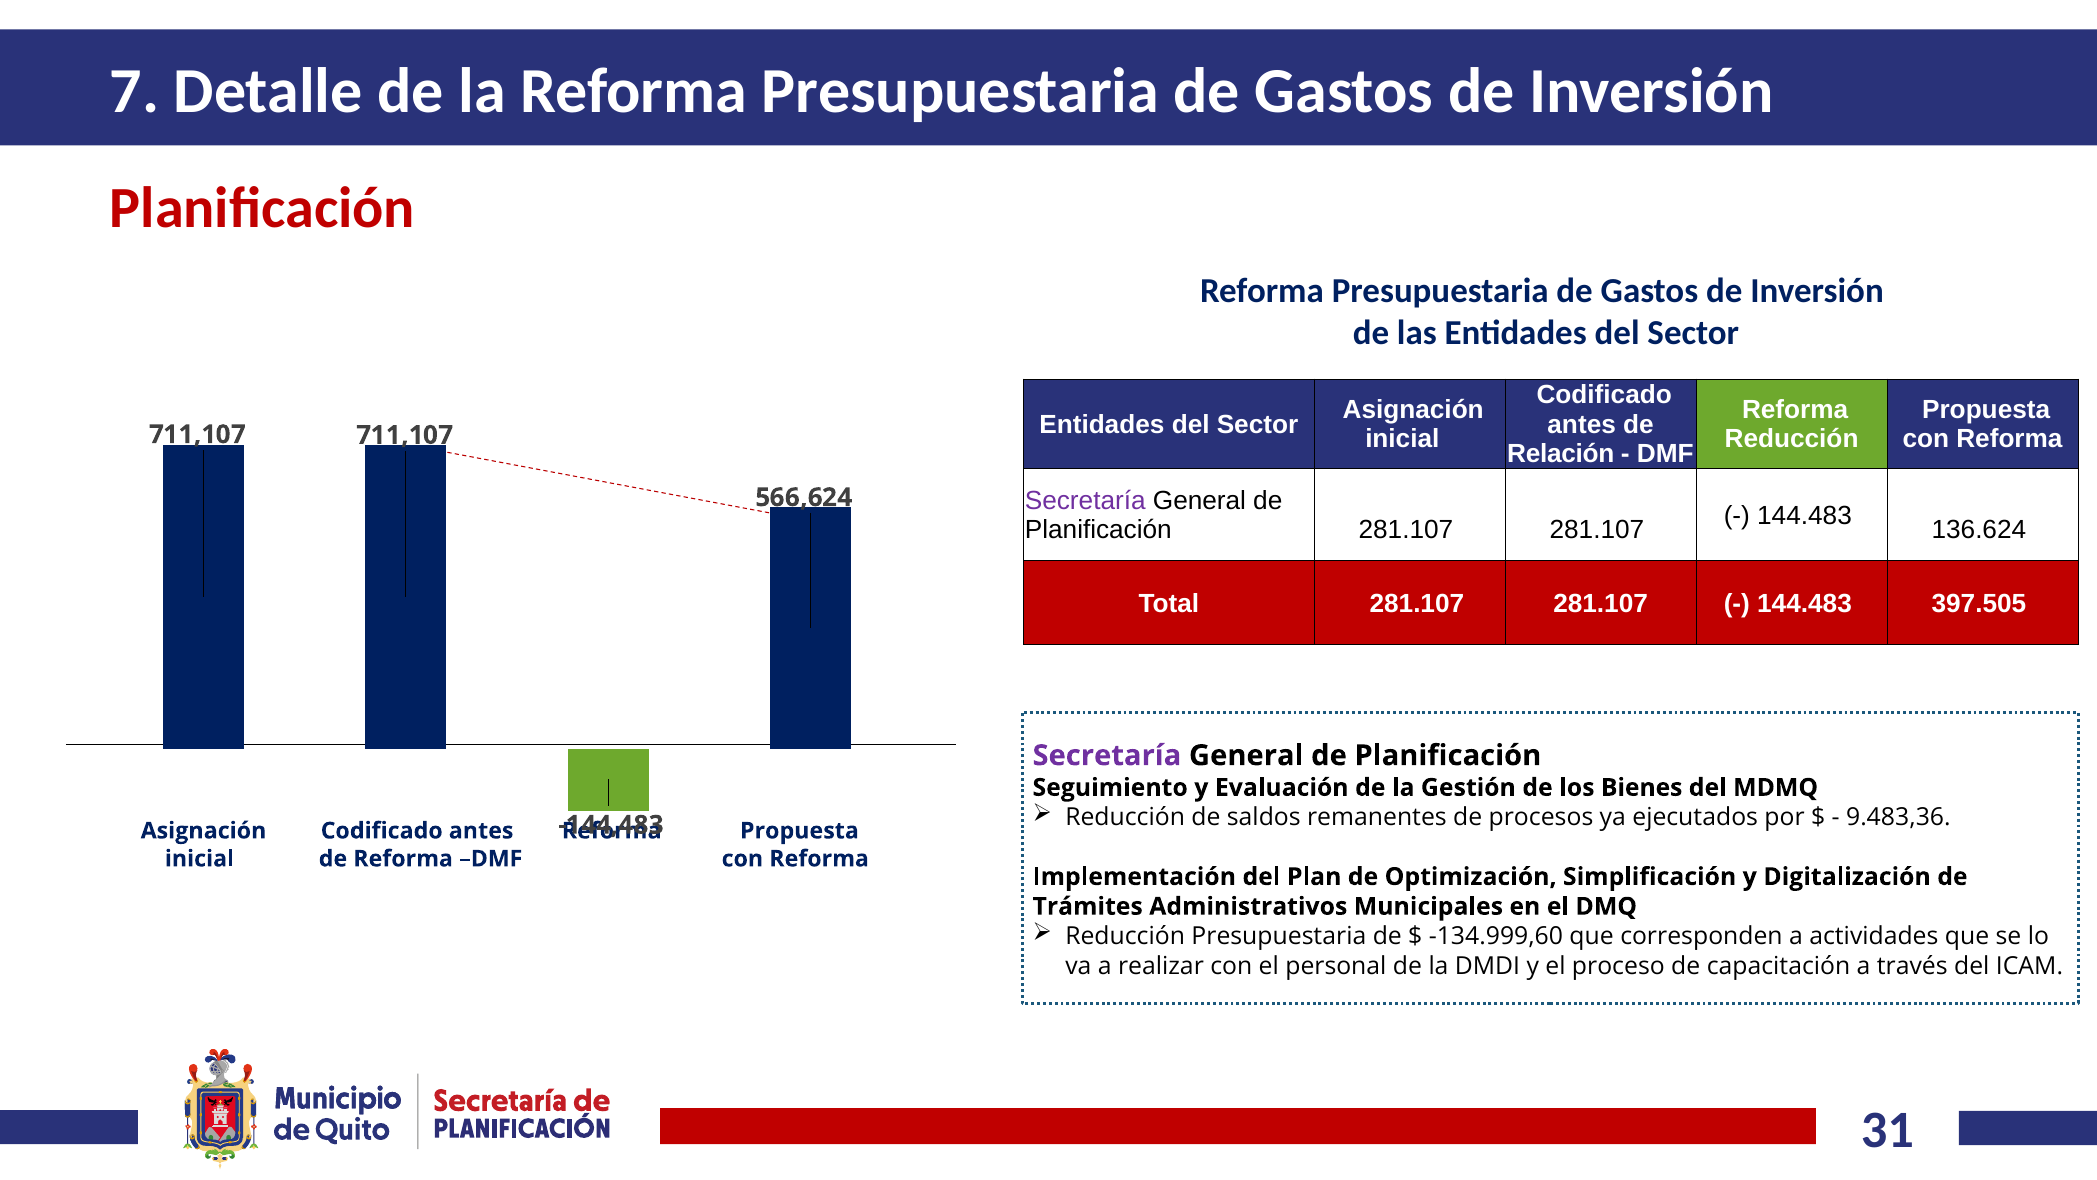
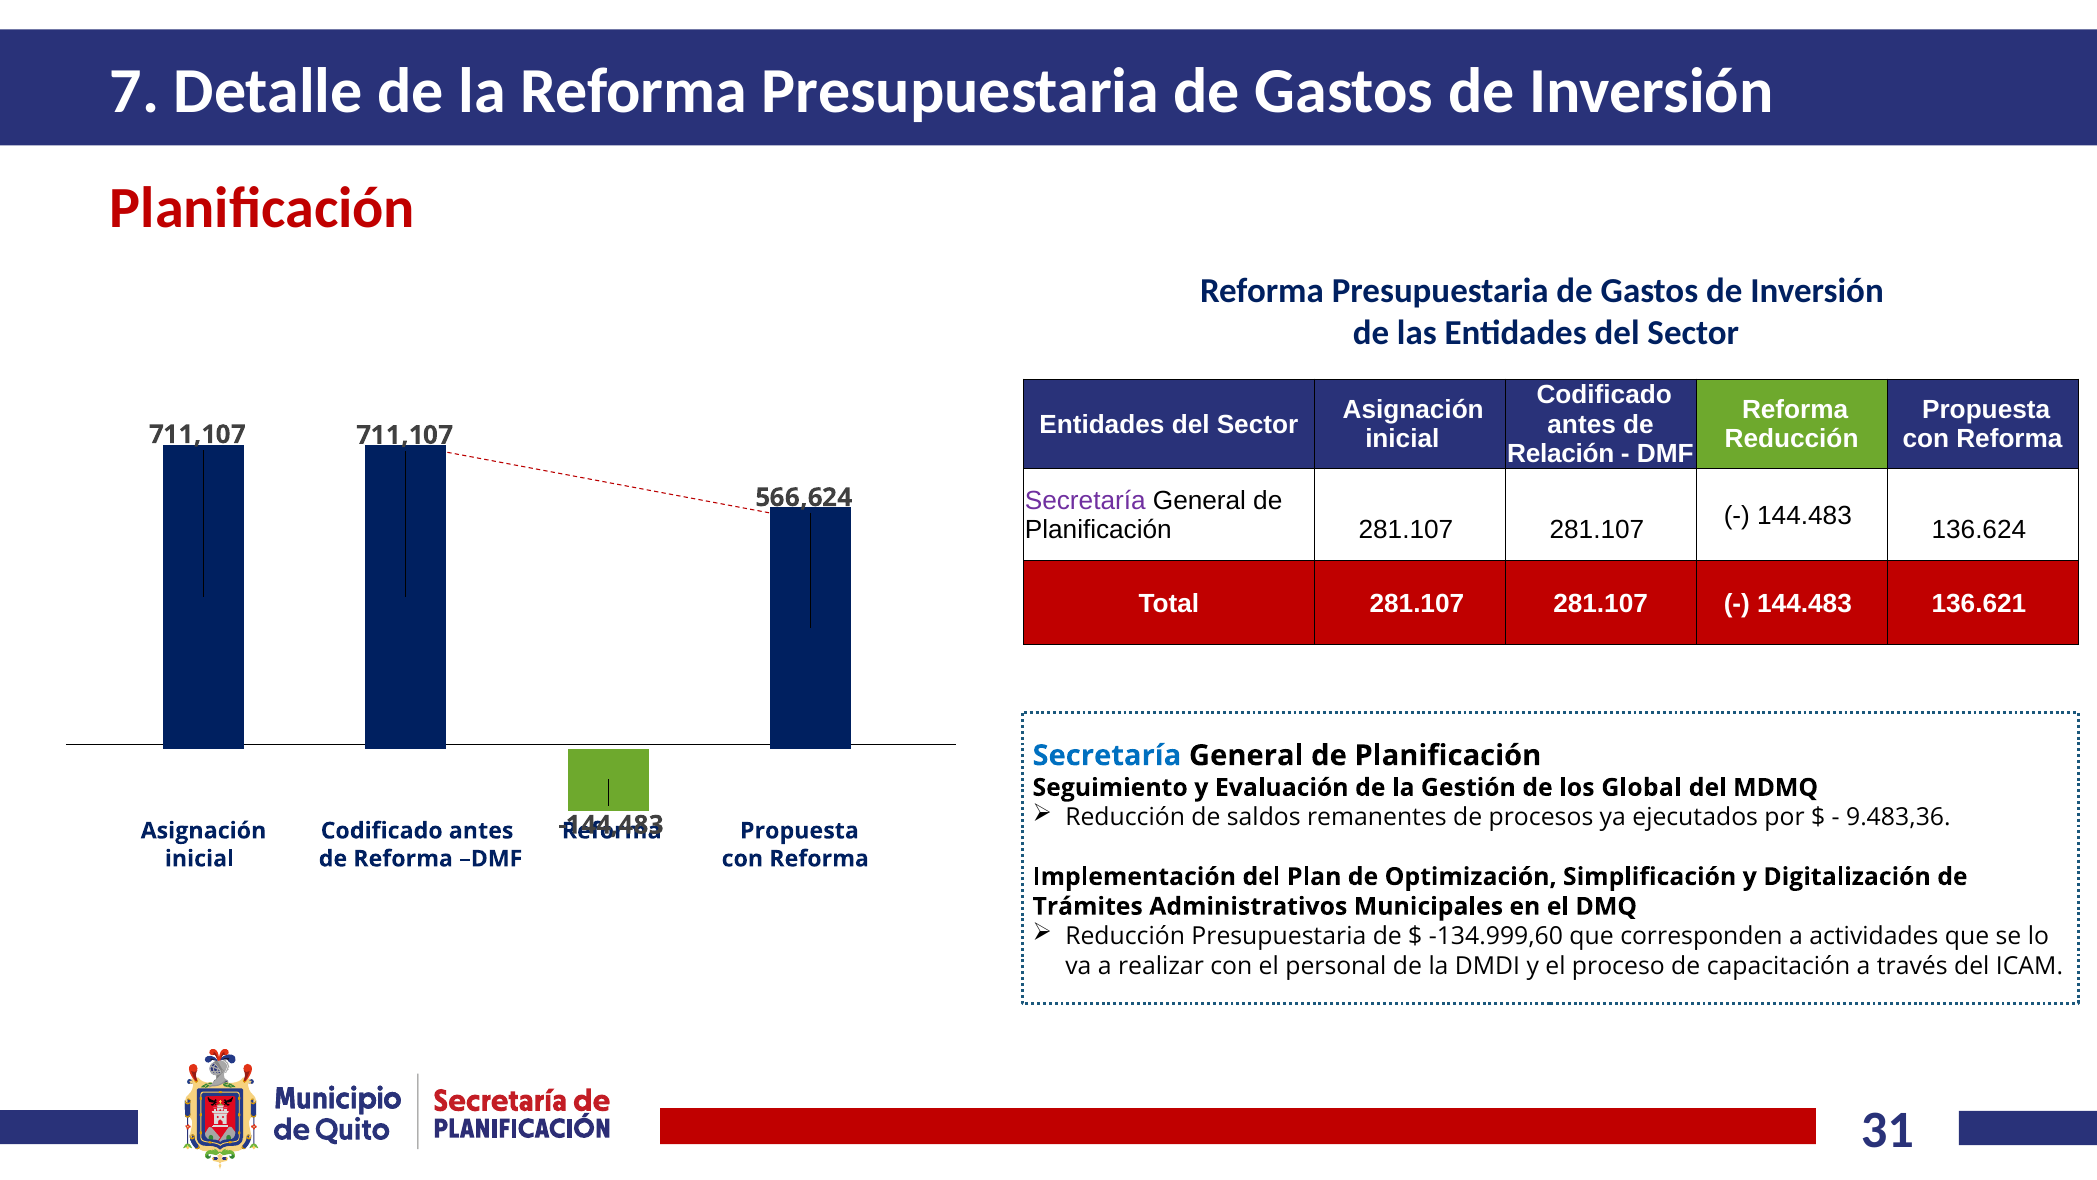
397.505: 397.505 -> 136.621 (1979, 603)
Secretaría colour: purple -> blue (1107, 755)
Bienes: Bienes -> Global (1641, 787)
